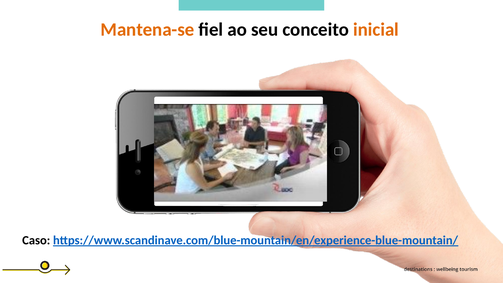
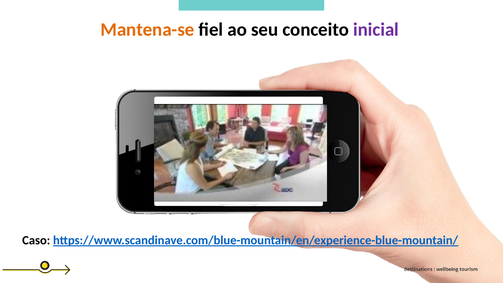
inicial colour: orange -> purple (376, 30)
